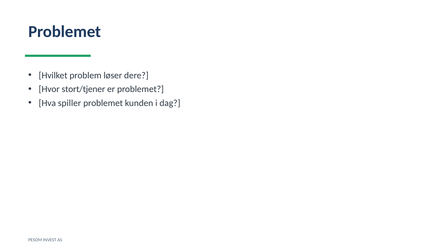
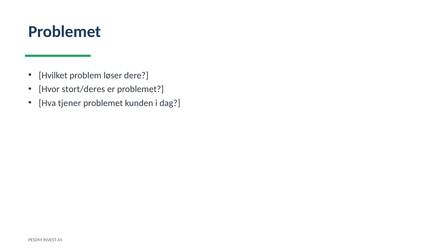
stort/tjener: stort/tjener -> stort/deres (83, 89)
spiller: spiller -> tjener (70, 103)
